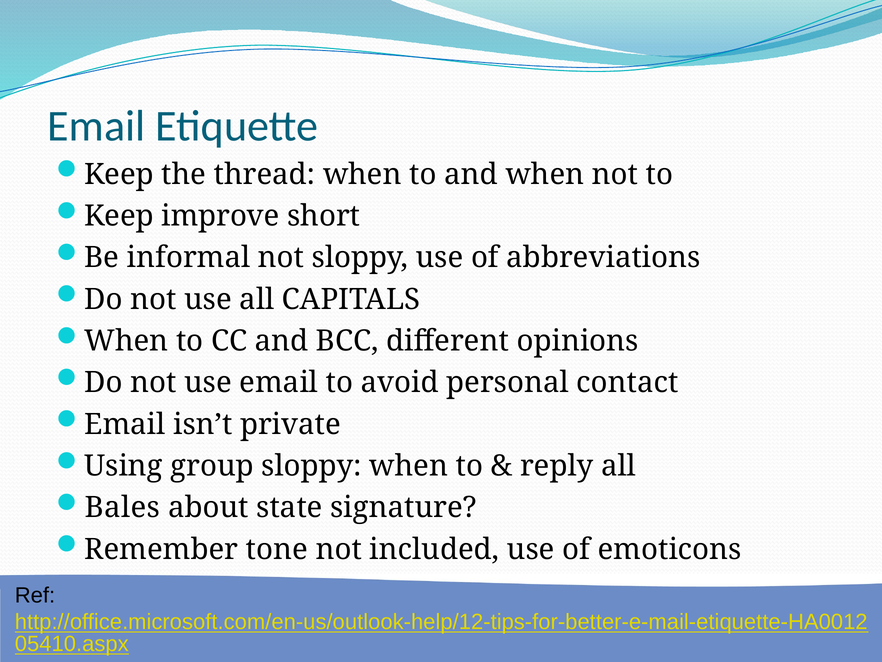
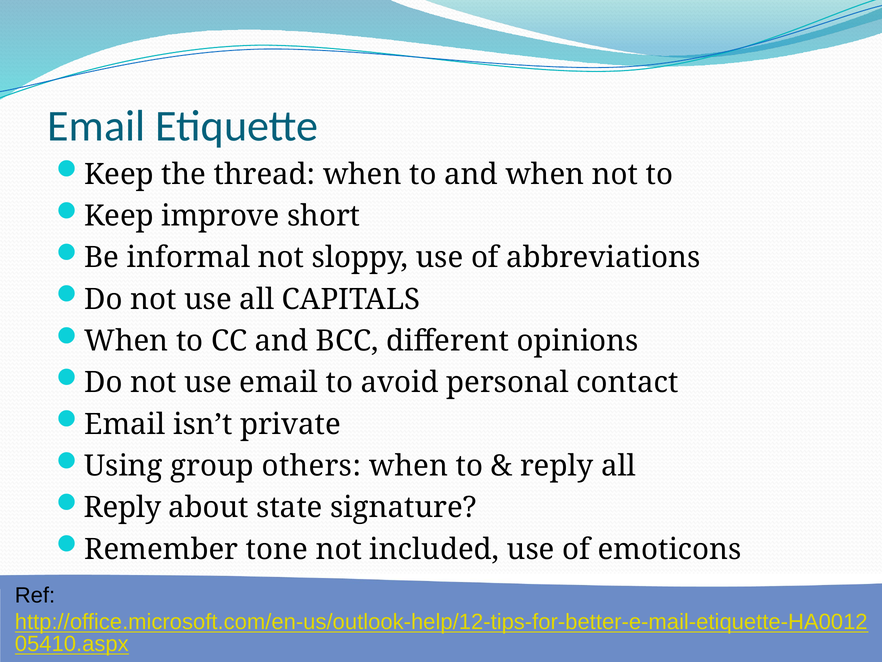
group sloppy: sloppy -> others (311, 466)
Bales: Bales -> Reply (123, 507)
